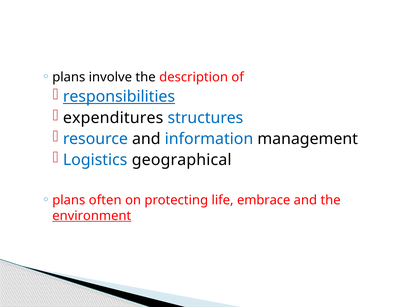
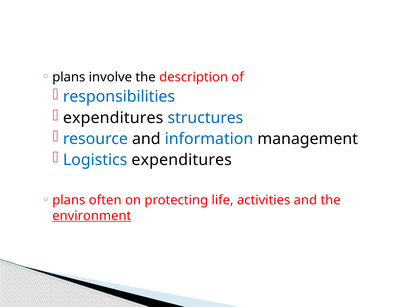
responsibilities underline: present -> none (119, 97)
Logistics geographical: geographical -> expenditures (182, 160)
embrace: embrace -> activities (264, 200)
